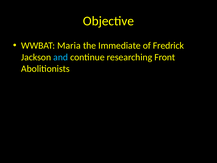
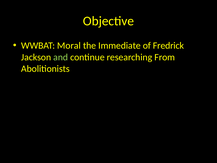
Maria: Maria -> Moral (69, 46)
and colour: light blue -> light green (61, 57)
Front: Front -> From (165, 57)
